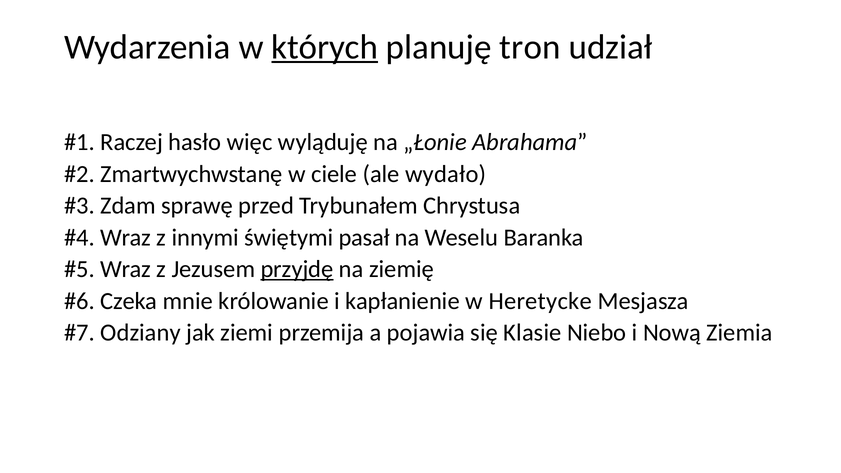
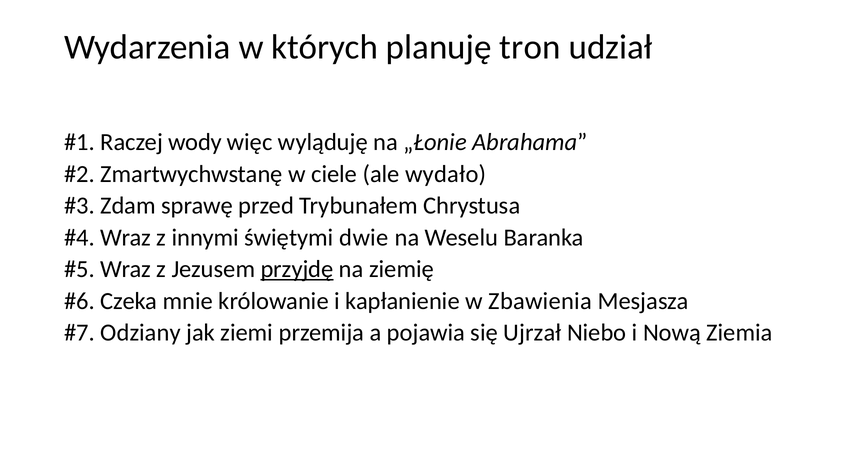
których underline: present -> none (325, 47)
hasło: hasło -> wody (195, 142)
pasał: pasał -> dwie (364, 237)
Heretycke: Heretycke -> Zbawienia (540, 301)
Klasie: Klasie -> Ujrzał (532, 333)
